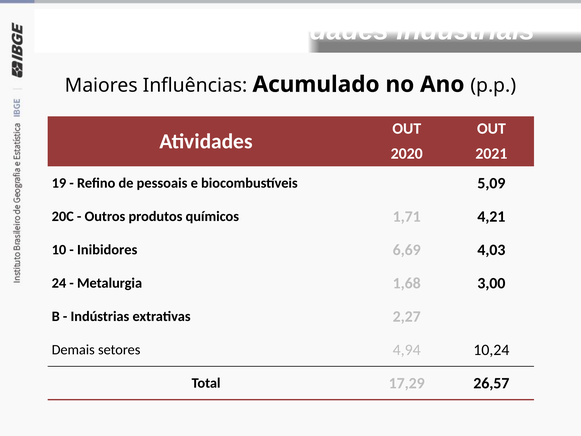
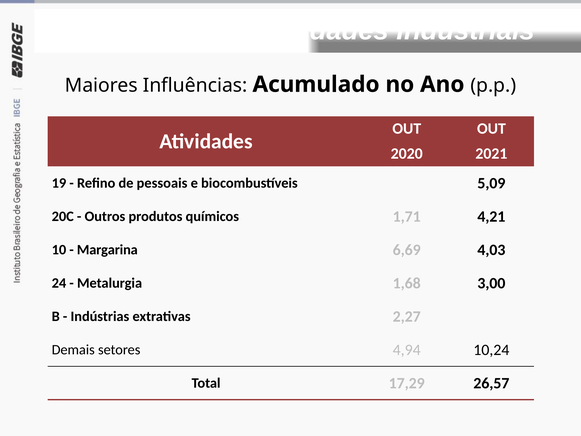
Inibidores: Inibidores -> Margarina (107, 250)
